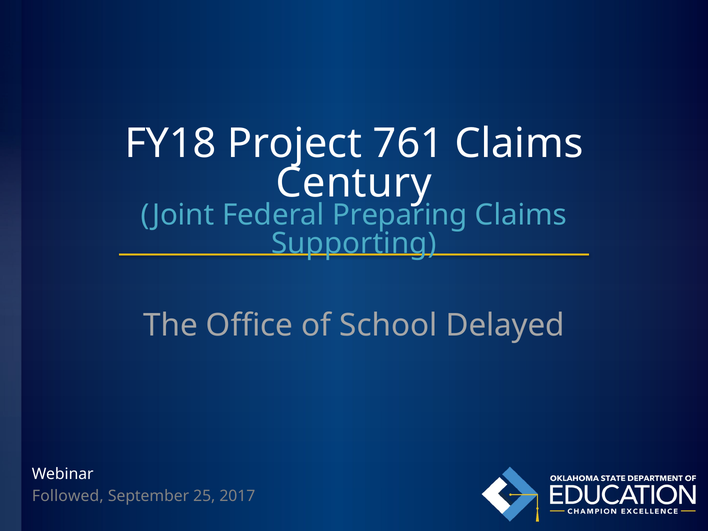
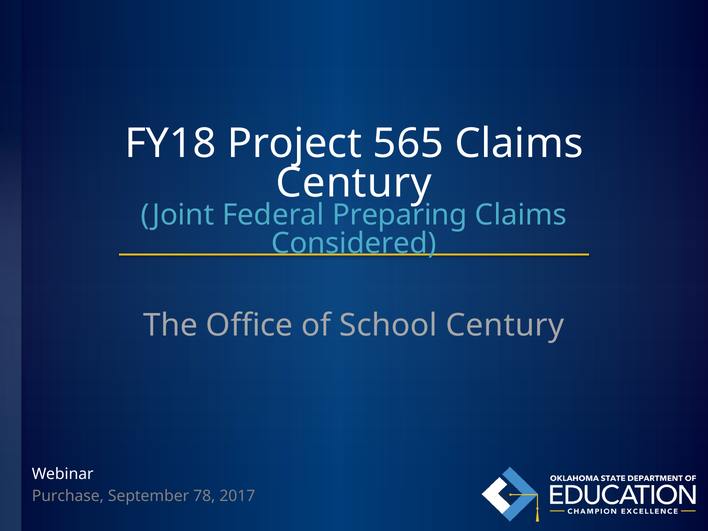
761: 761 -> 565 (408, 143)
Supporting: Supporting -> Considered (354, 244)
School Delayed: Delayed -> Century (505, 326)
Followed: Followed -> Purchase (68, 496)
25: 25 -> 78 (204, 496)
